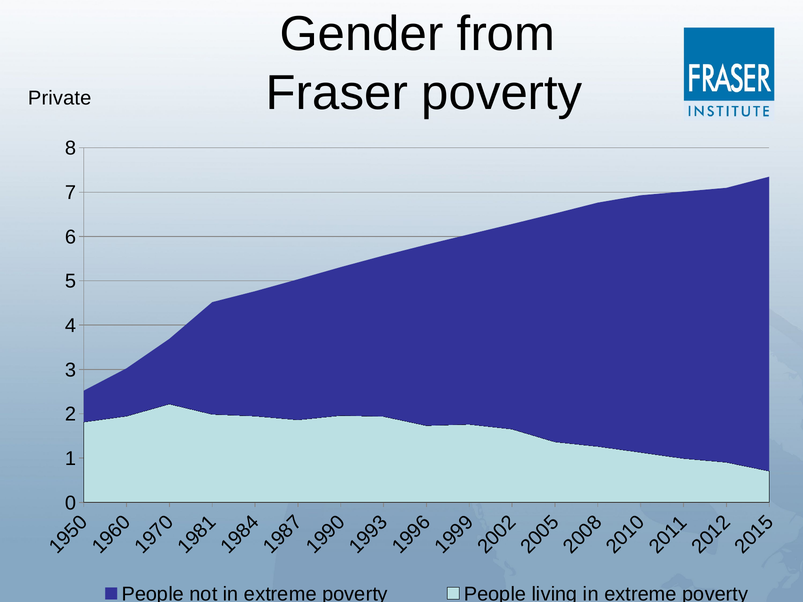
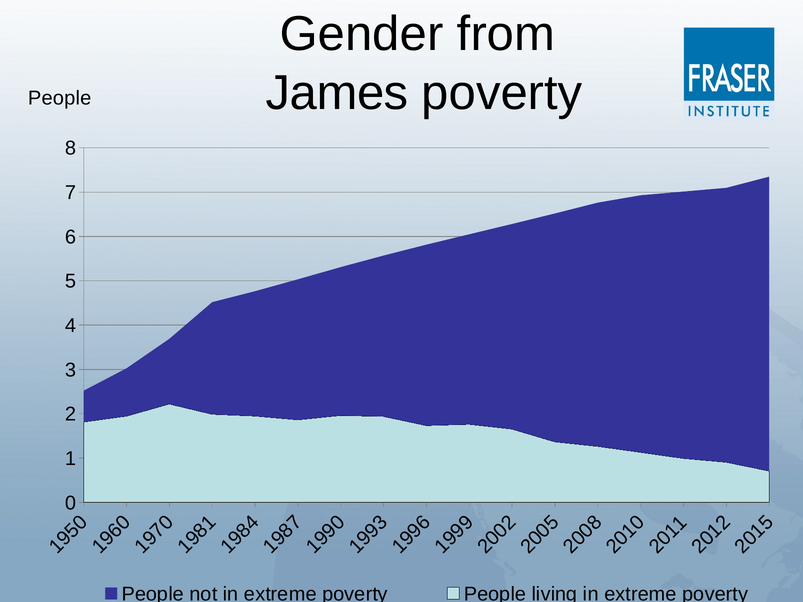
Fraser: Fraser -> James (337, 93)
Private: Private -> People (60, 98)
